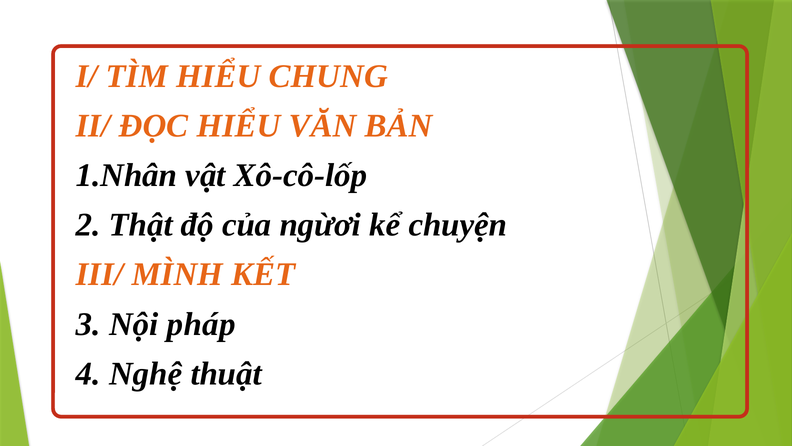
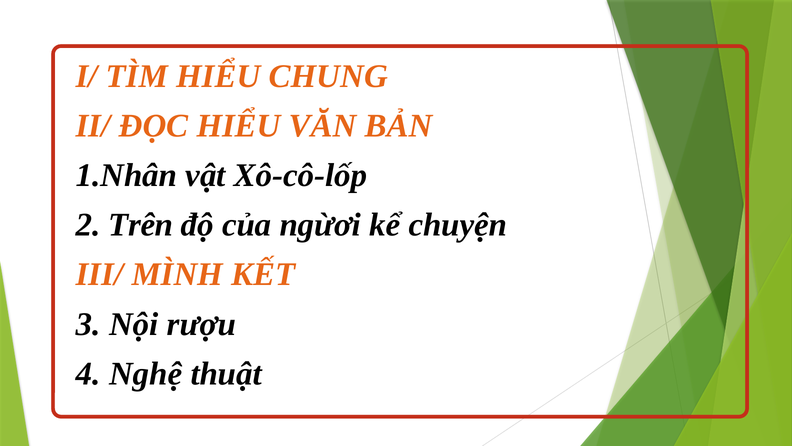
Thật: Thật -> Trên (141, 225)
pháp: pháp -> rượu (201, 324)
